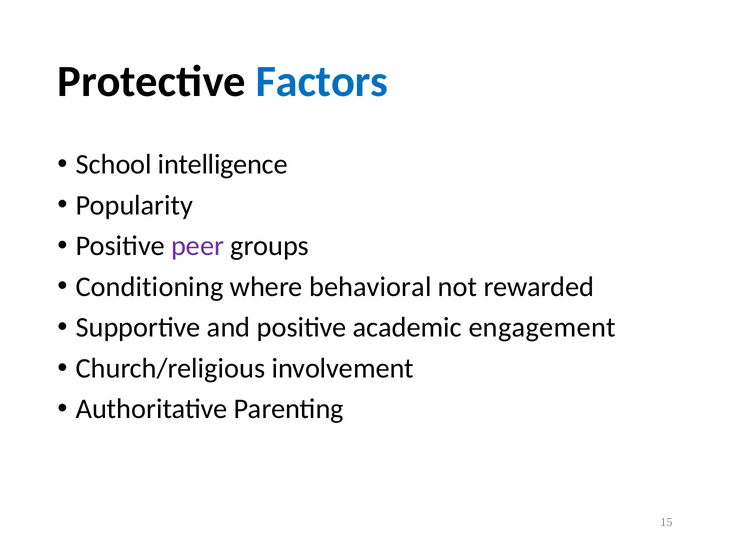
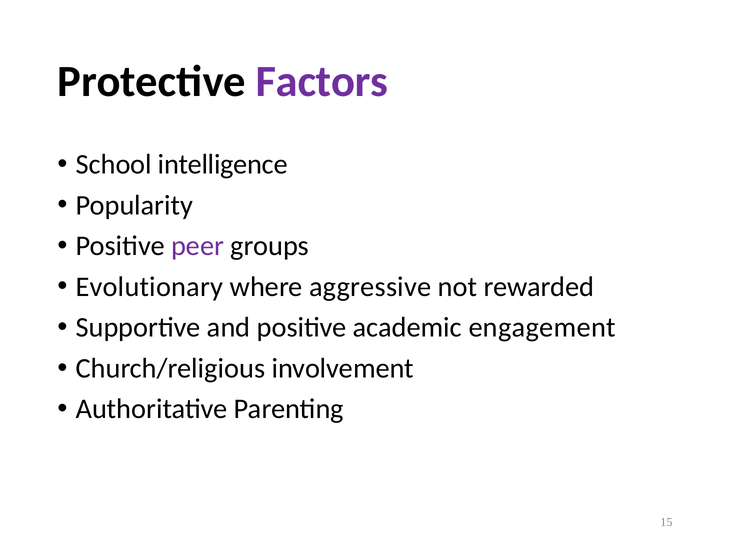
Factors colour: blue -> purple (322, 82)
Conditioning: Conditioning -> Evolutionary (149, 287)
behavioral: behavioral -> aggressive (370, 287)
